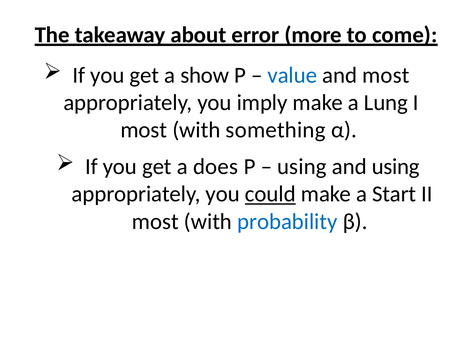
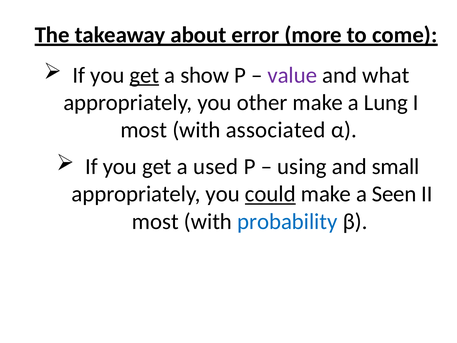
get underline: none -> present (144, 75)
value colour: blue -> purple (292, 75)
and most: most -> what (386, 75)
imply: imply -> other (262, 103)
something: something -> associated (276, 130)
does: does -> used (216, 167)
and using: using -> small (396, 167)
Start: Start -> Seen (394, 194)
